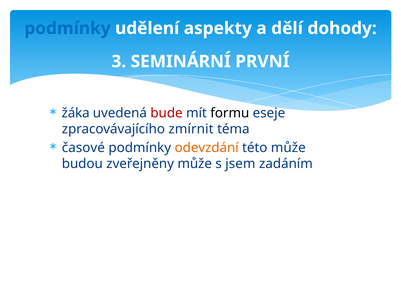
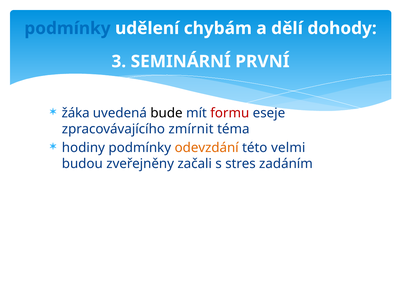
aspekty: aspekty -> chybám (218, 28)
bude colour: red -> black (166, 113)
formu colour: black -> red (230, 113)
časové: časové -> hodiny (83, 148)
této může: může -> velmi (288, 148)
zveřejněny může: může -> začali (195, 164)
jsem: jsem -> stres (240, 164)
